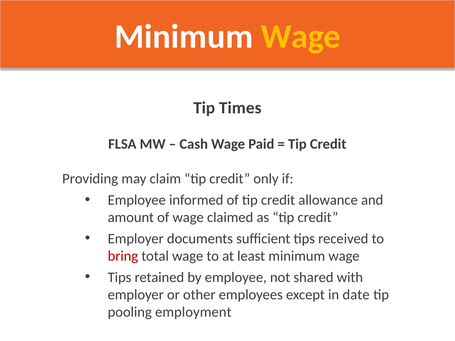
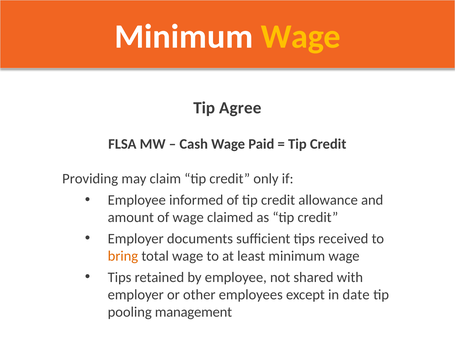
Times: Times -> Agree (240, 108)
bring colour: red -> orange (123, 256)
employment: employment -> management (193, 312)
